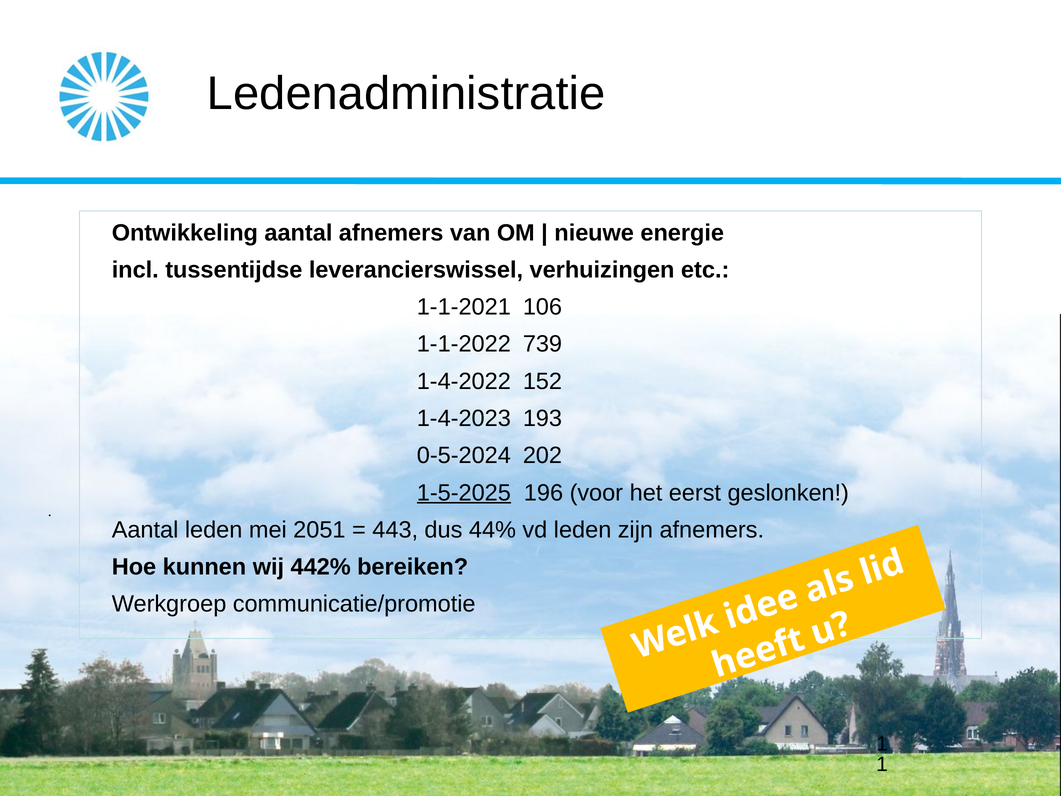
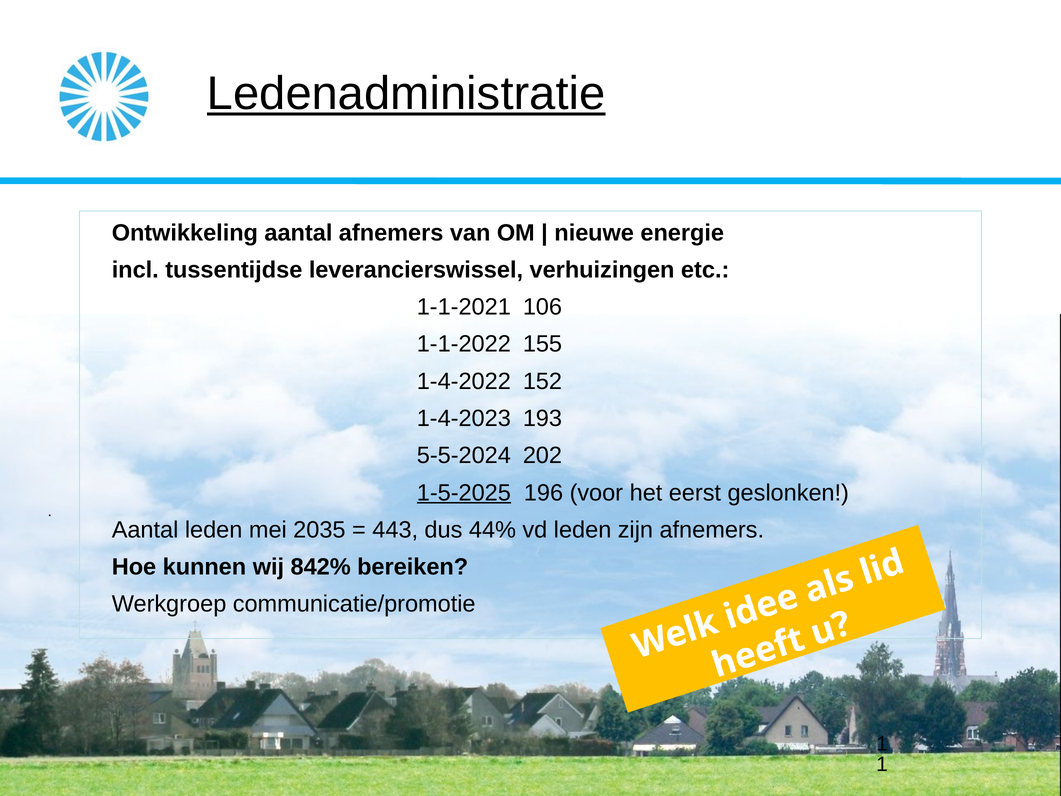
Ledenadministratie underline: none -> present (406, 94)
739: 739 -> 155 (543, 344)
0-5-2024: 0-5-2024 -> 5-5-2024 (464, 455)
2051: 2051 -> 2035 (319, 530)
442%: 442% -> 842% (321, 567)
